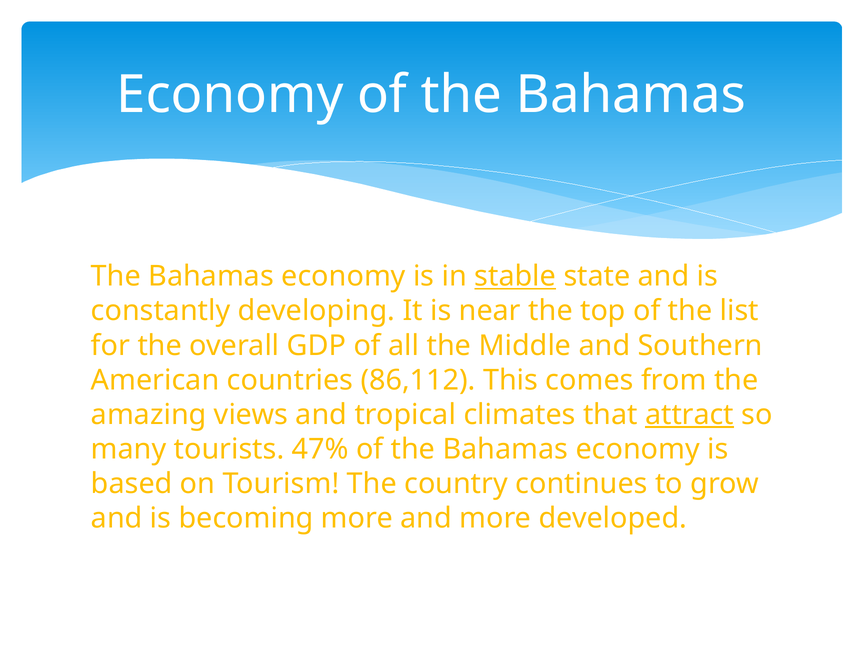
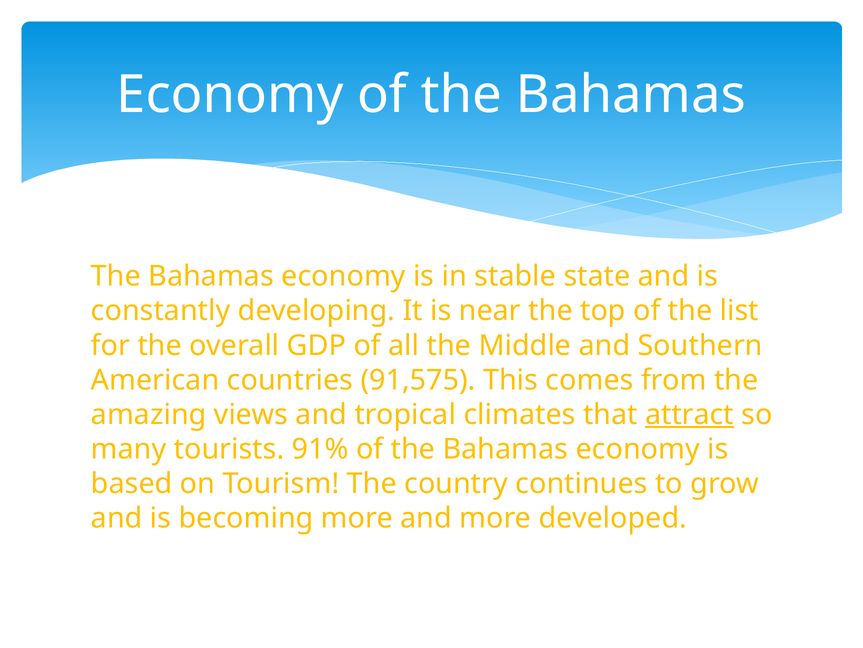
stable underline: present -> none (515, 276)
86,112: 86,112 -> 91,575 (418, 380)
47%: 47% -> 91% (320, 449)
